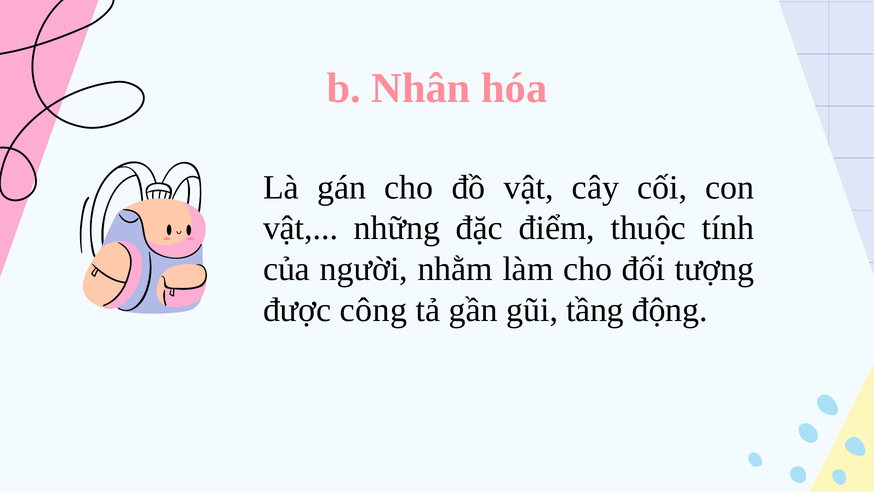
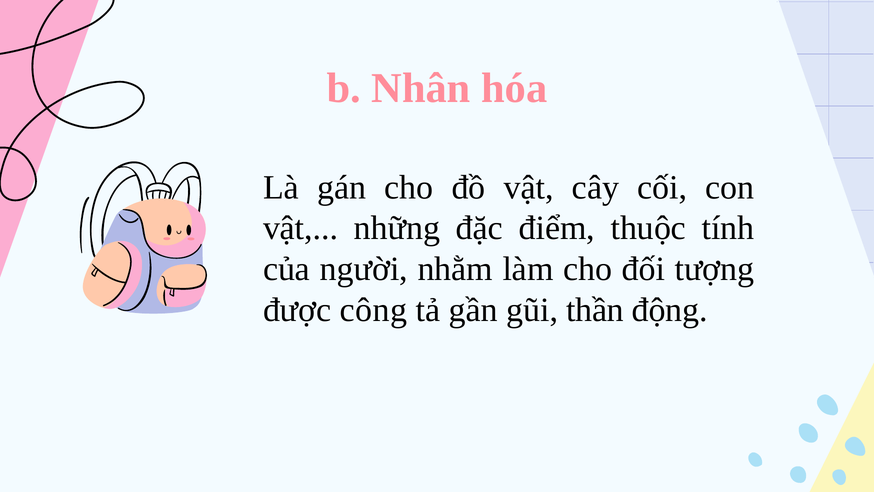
tầng: tầng -> thần (595, 310)
